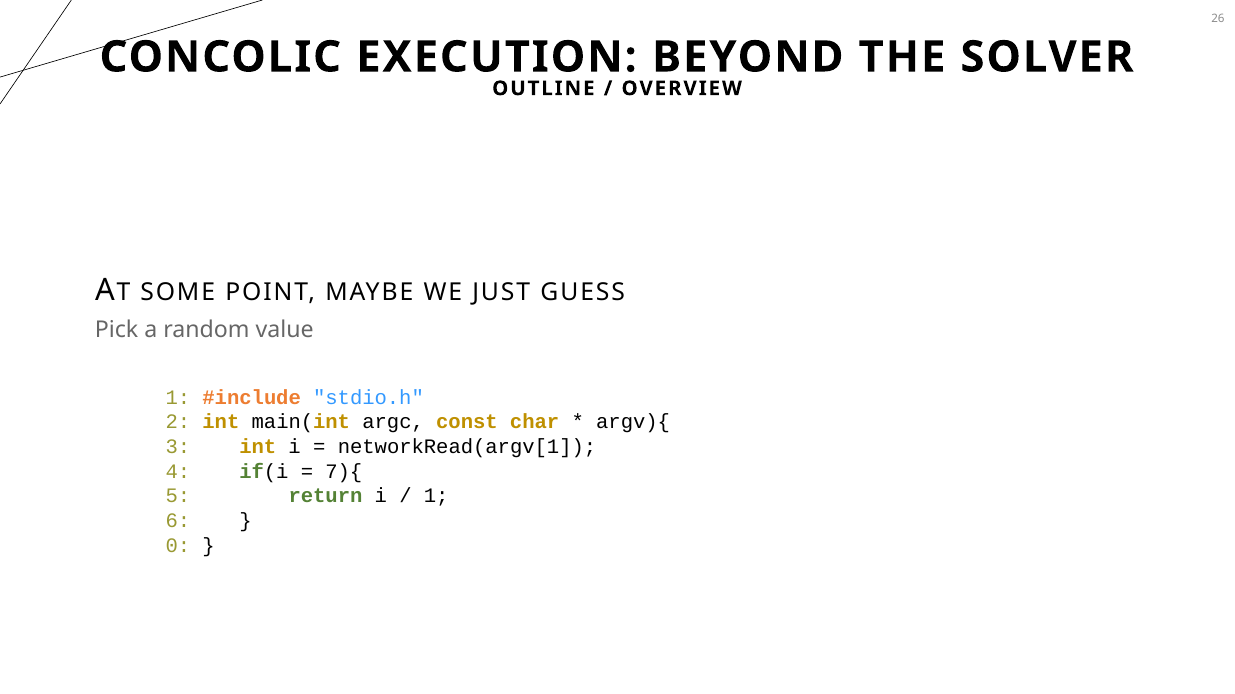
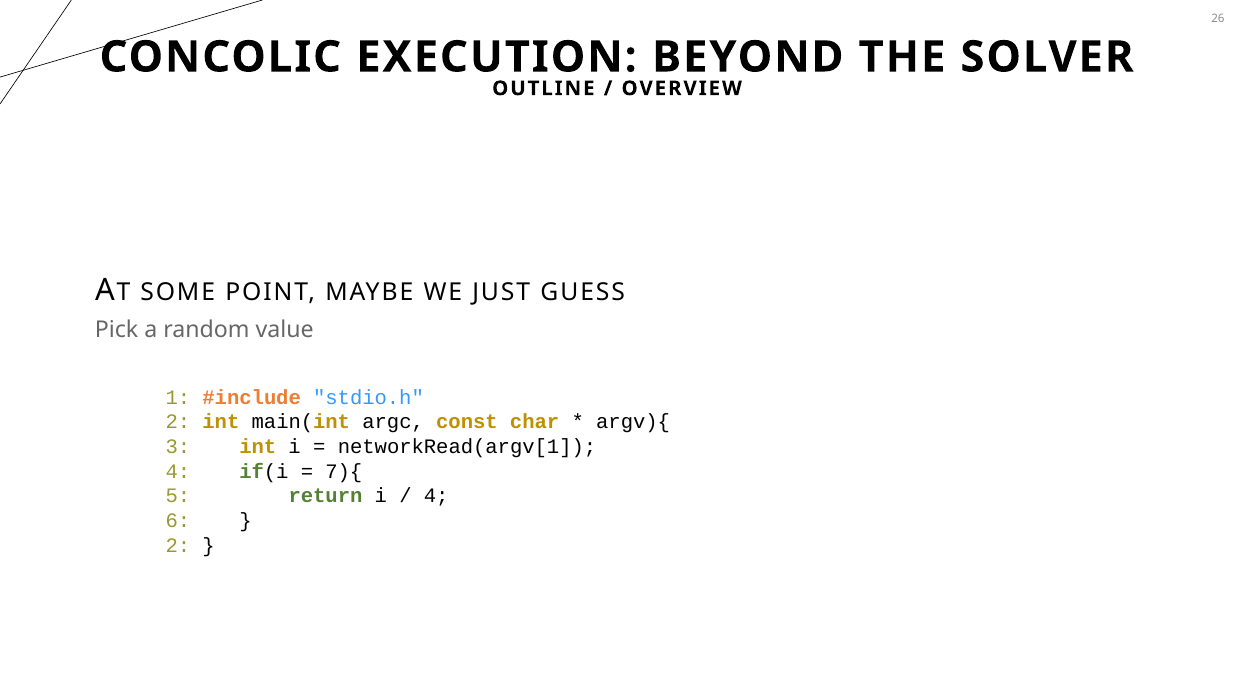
1: 1 -> 4 (436, 496)
0: 0 -> 2 (178, 546)
